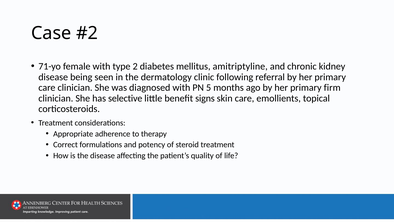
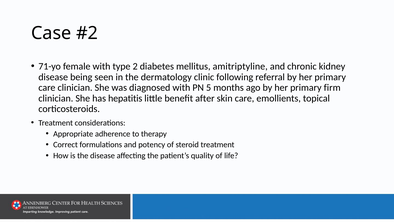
selective: selective -> hepatitis (125, 98)
signs: signs -> after (205, 98)
